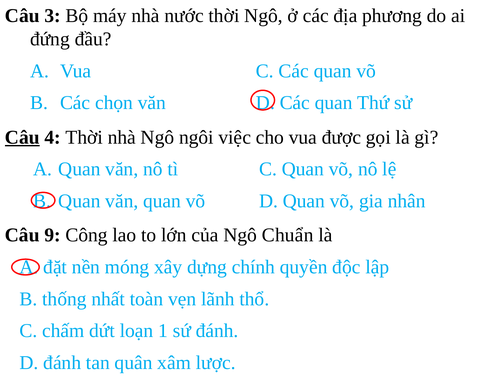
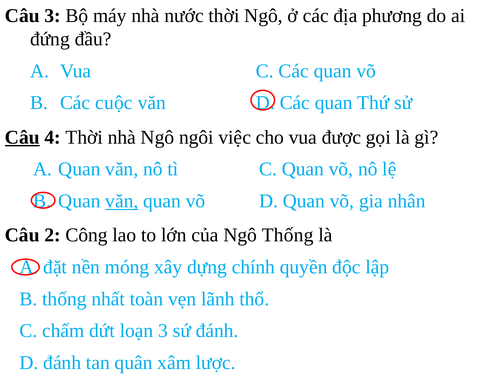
chọn: chọn -> cuộc (114, 103)
văn underline: none -> present (122, 201)
9: 9 -> 2 (53, 235)
Ngô Chuẩn: Chuẩn -> Thống (288, 235)
loạn 1: 1 -> 3 (163, 330)
